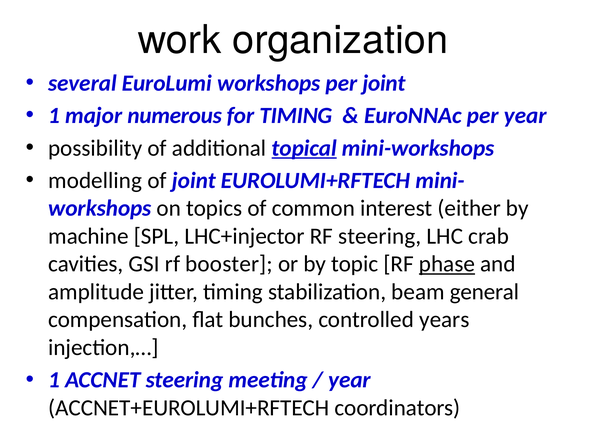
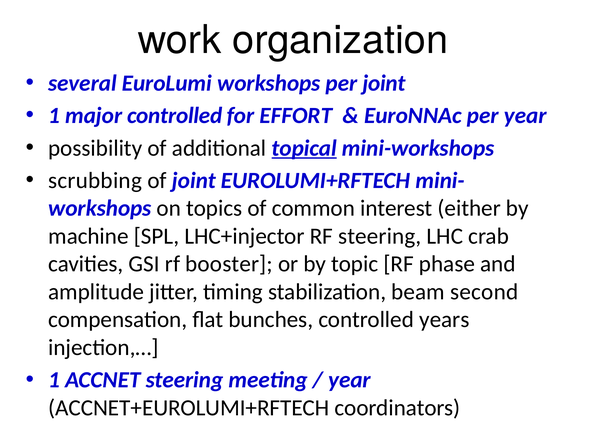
major numerous: numerous -> controlled (175, 116)
for TIMING: TIMING -> EFFORT (296, 116)
modelling: modelling -> scrubbing (95, 181)
phase underline: present -> none (447, 264)
general: general -> second (484, 292)
